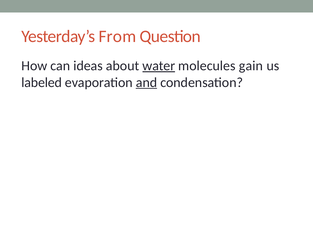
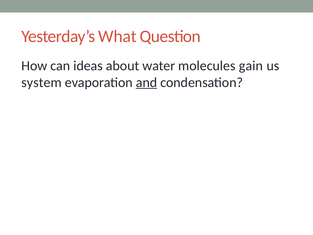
From: From -> What (117, 36)
water underline: present -> none (159, 66)
labeled: labeled -> system (42, 82)
